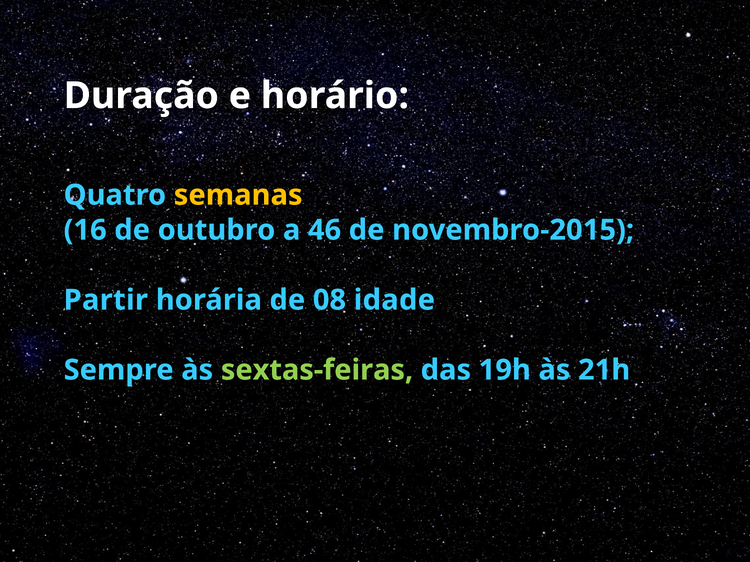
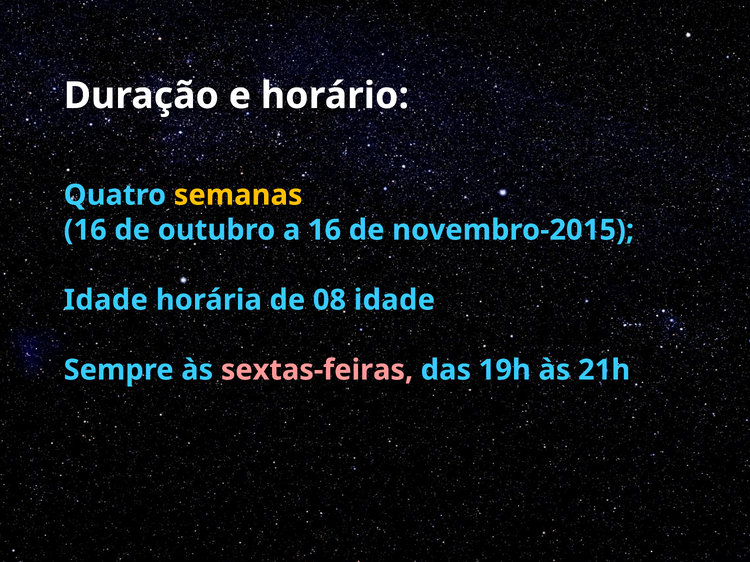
a 46: 46 -> 16 (325, 230)
Partir: Partir -> Idade (106, 300)
sextas-feiras colour: light green -> pink (317, 370)
